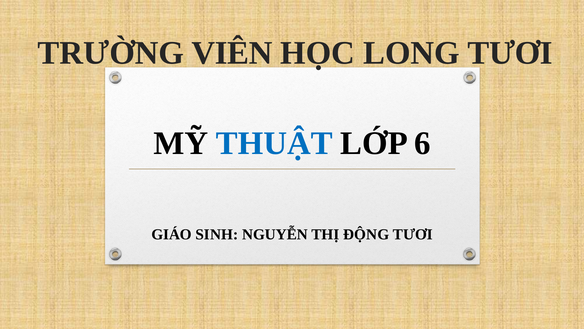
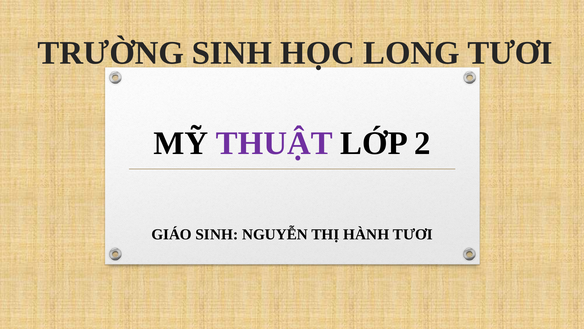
TRƯỜNG VIÊN: VIÊN -> SINH (232, 53)
THUẬT colour: blue -> purple (274, 143)
6: 6 -> 2 (422, 143)
ĐỘNG: ĐỘNG -> HÀNH (366, 234)
